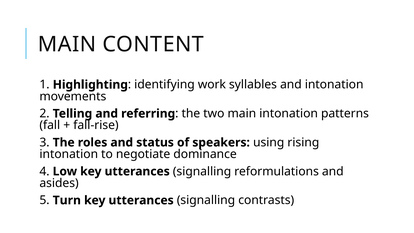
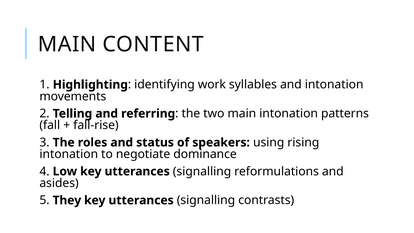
Turn: Turn -> They (67, 200)
